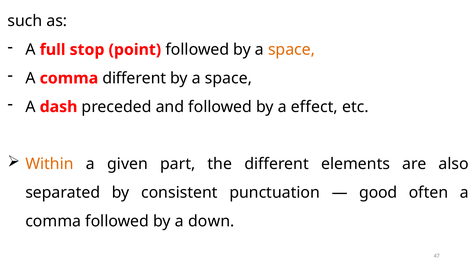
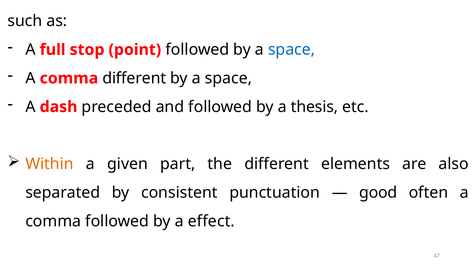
space colour: orange -> blue (292, 50)
effect: effect -> thesis (314, 107)
down: down -> effect (211, 221)
